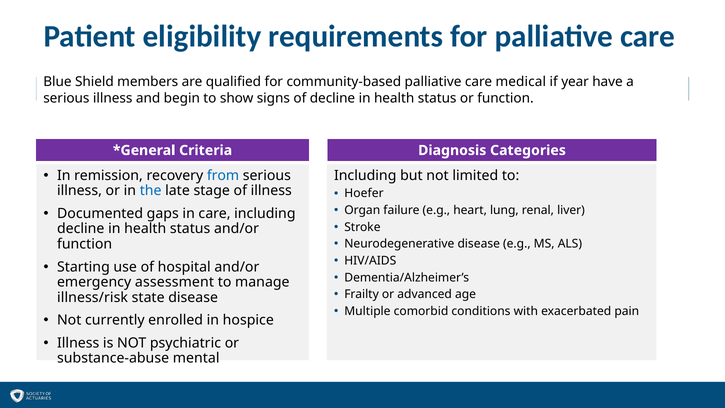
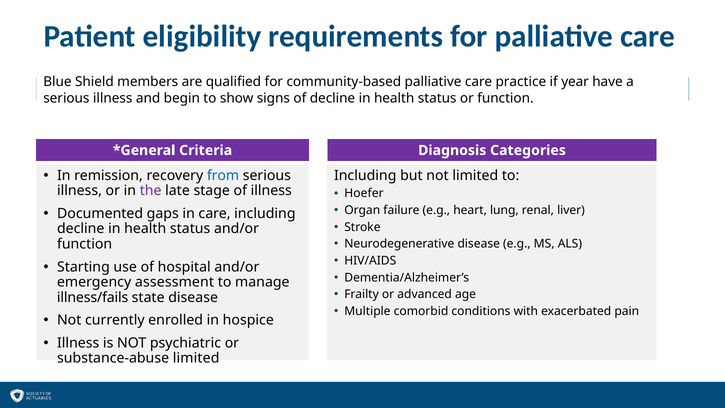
medical: medical -> practice (521, 82)
the colour: blue -> purple (151, 191)
illness/risk: illness/risk -> illness/fails (93, 297)
substance-abuse mental: mental -> limited (196, 358)
